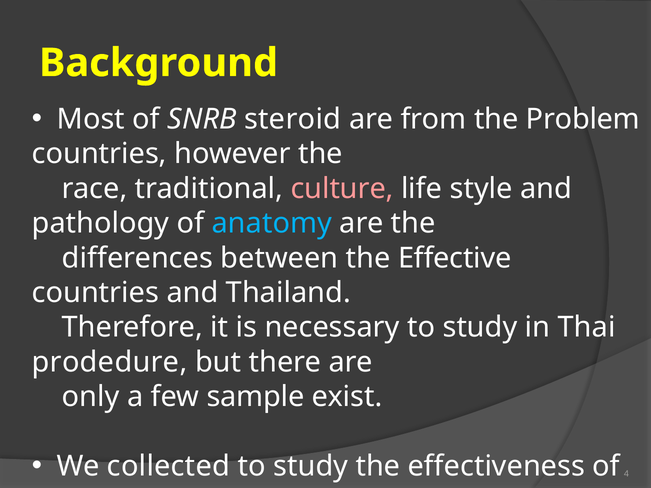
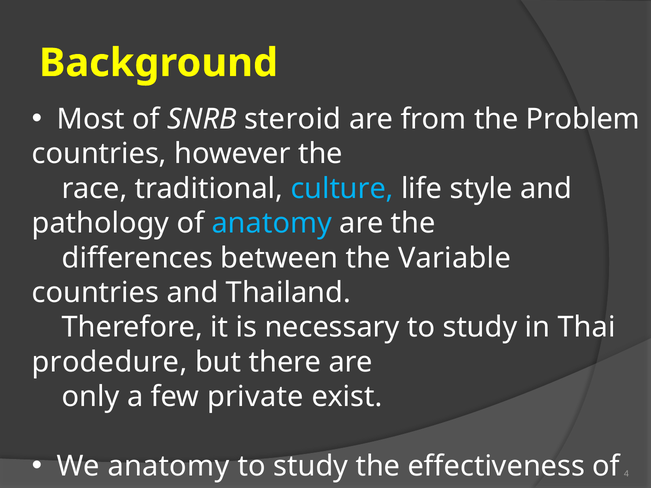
culture colour: pink -> light blue (342, 189)
Effective: Effective -> Variable (454, 258)
sample: sample -> private (255, 397)
We collected: collected -> anatomy (168, 467)
